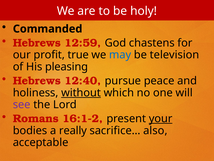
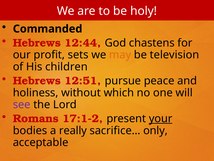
12:59: 12:59 -> 12:44 (83, 43)
true: true -> sets (78, 55)
may colour: blue -> orange (120, 55)
pleasing: pleasing -> children (66, 67)
12:40: 12:40 -> 12:51 (83, 81)
without underline: present -> none (81, 92)
16:1-2: 16:1-2 -> 17:1-2 (83, 118)
also: also -> only (155, 130)
